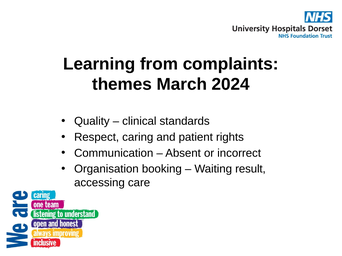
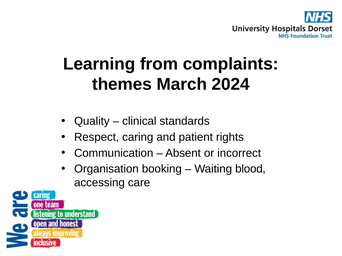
result: result -> blood (250, 169)
